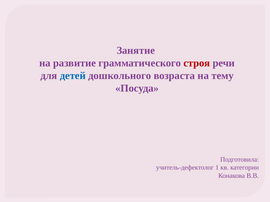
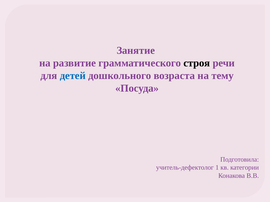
строя colour: red -> black (197, 63)
